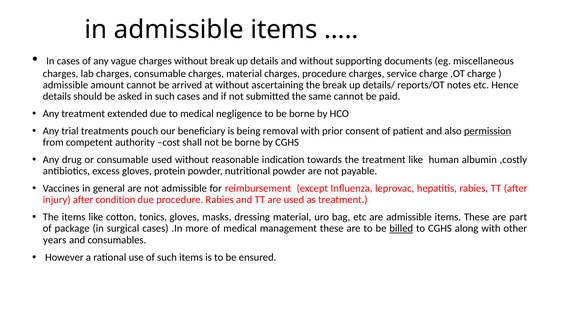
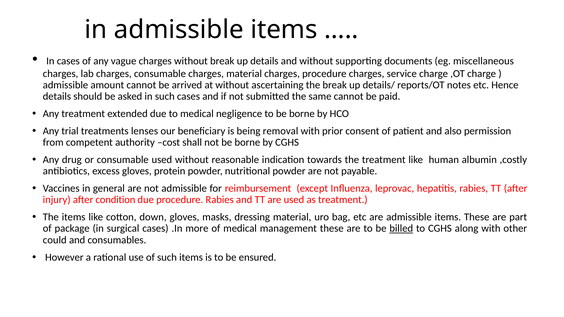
pouch: pouch -> lenses (145, 131)
permission underline: present -> none (488, 131)
tonics: tonics -> down (153, 217)
years: years -> could (55, 240)
